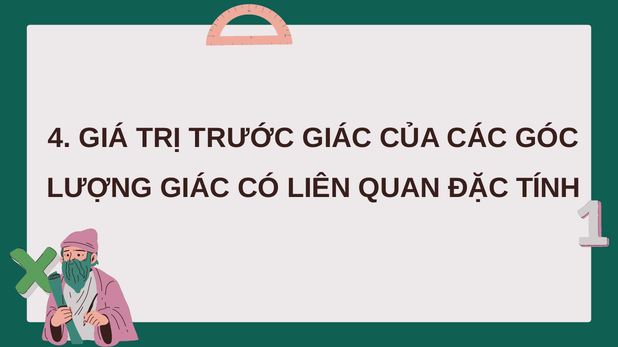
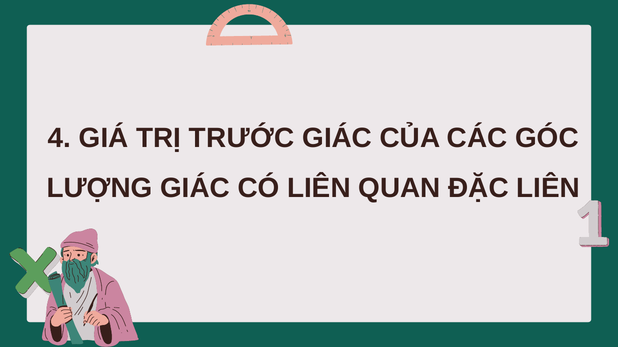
ĐẶC TÍNH: TÍNH -> LIÊN (548, 189)
